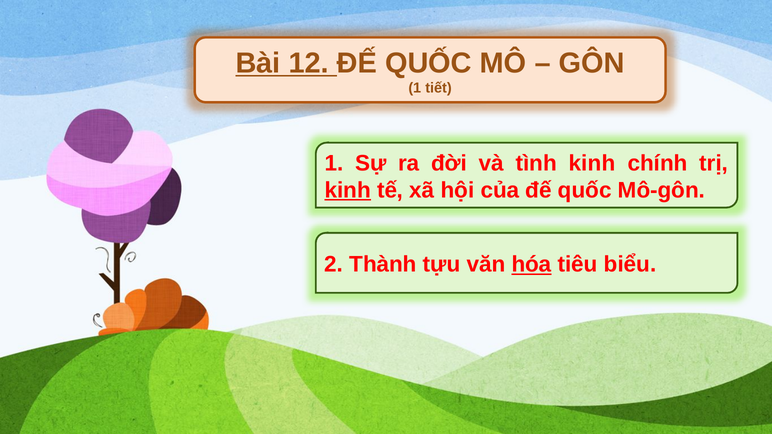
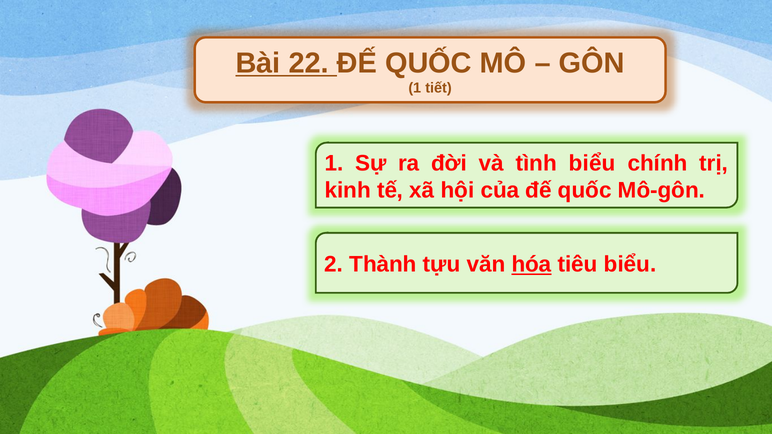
12: 12 -> 22 (309, 63)
tình kinh: kinh -> biểu (592, 163)
kinh underline: present -> none (348, 190)
